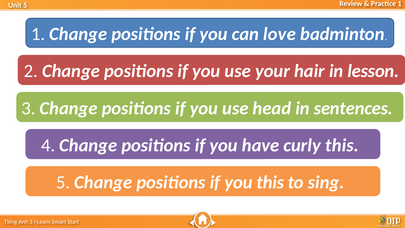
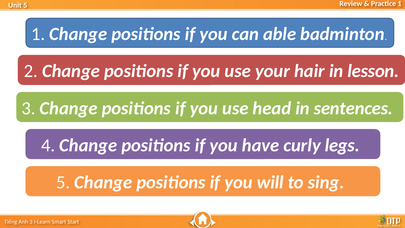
love: love -> able (280, 34)
curly this: this -> legs (342, 145)
you this: this -> will (270, 182)
